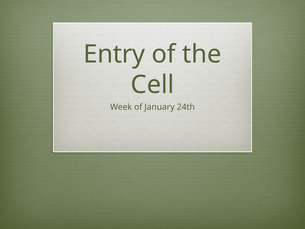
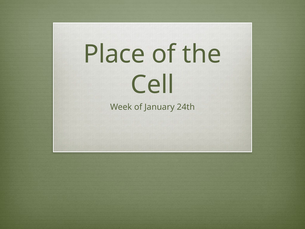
Entry: Entry -> Place (114, 54)
